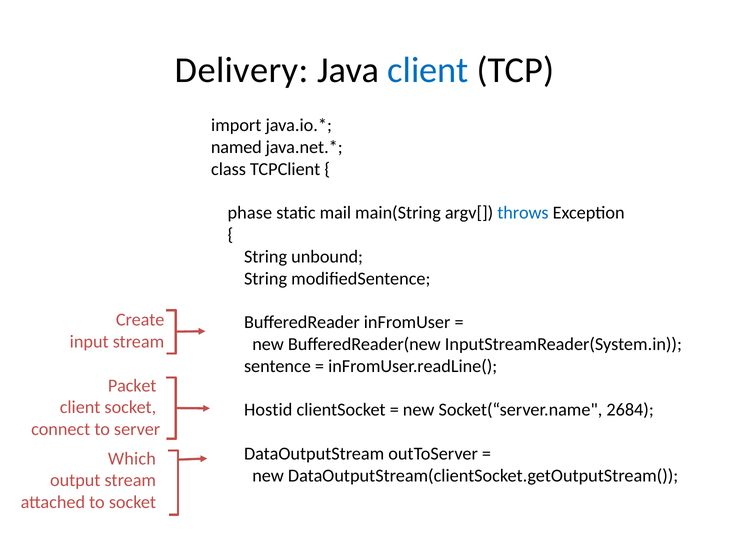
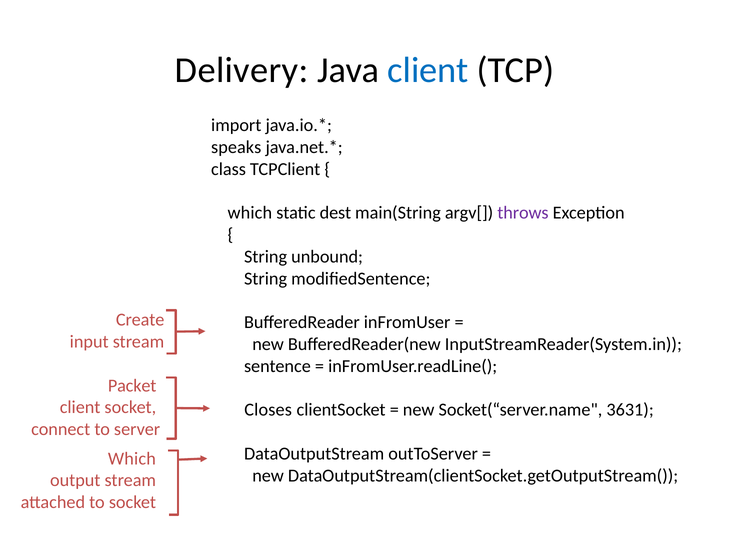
named: named -> speaks (236, 147)
phase: phase -> which (250, 213)
mail: mail -> dest (335, 213)
throws colour: blue -> purple (523, 213)
Hostid: Hostid -> Closes (268, 410)
2684: 2684 -> 3631 (630, 410)
